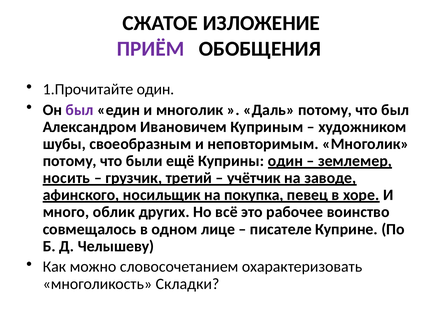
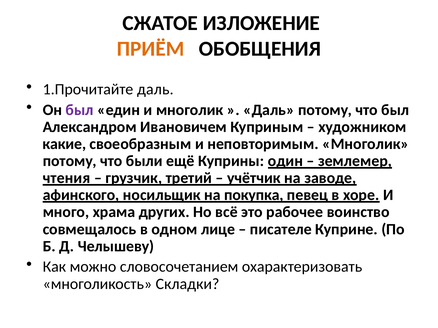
ПРИЁМ colour: purple -> orange (151, 49)
1.Прочитайте один: один -> даль (155, 89)
шубы: шубы -> какие (64, 144)
носить: носить -> чтения (67, 178)
облик: облик -> храма (114, 212)
